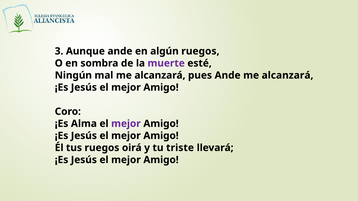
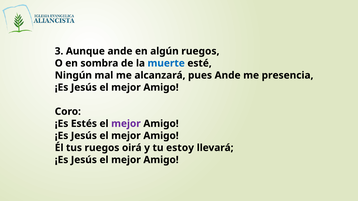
muerte colour: purple -> blue (166, 63)
alcanzará: alcanzará -> presencia (288, 75)
Alma: Alma -> Estés (84, 124)
triste: triste -> estoy (180, 148)
